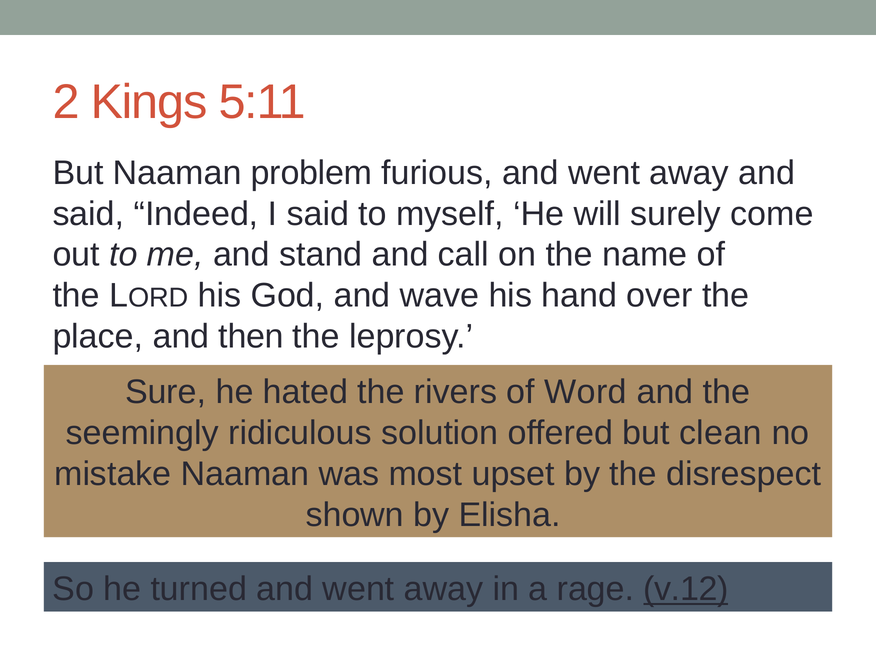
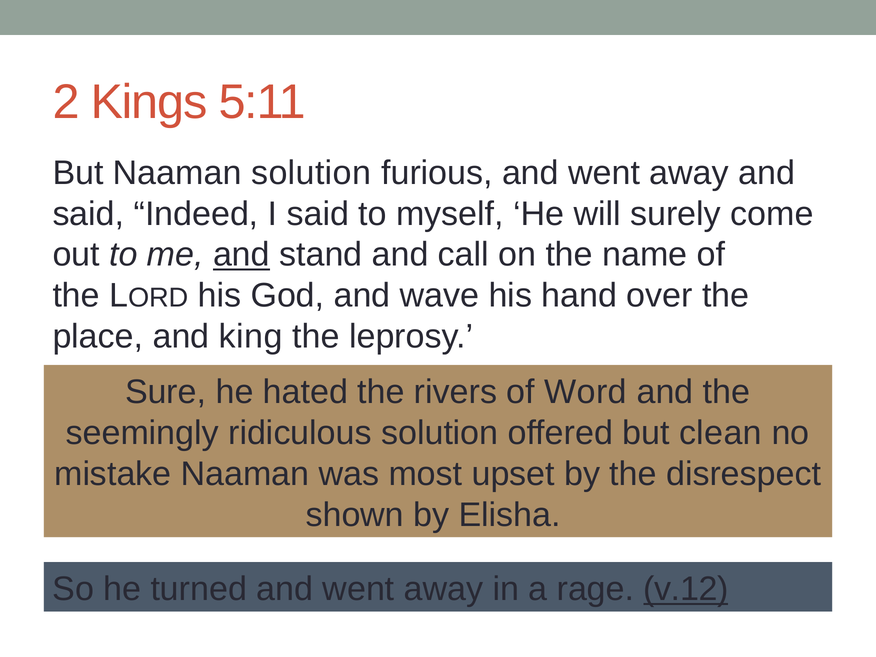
Naaman problem: problem -> solution (311, 173)
and underline: none -> present (241, 255)
then: then -> king (251, 336)
